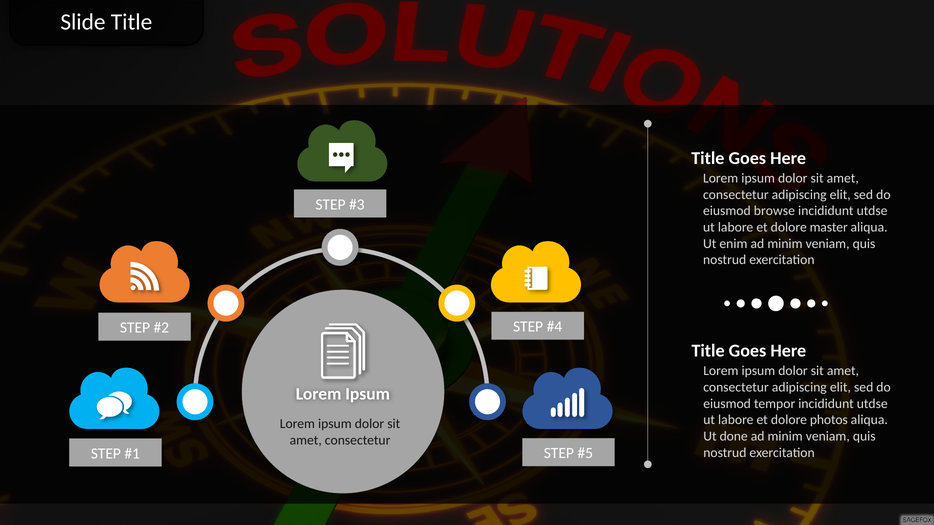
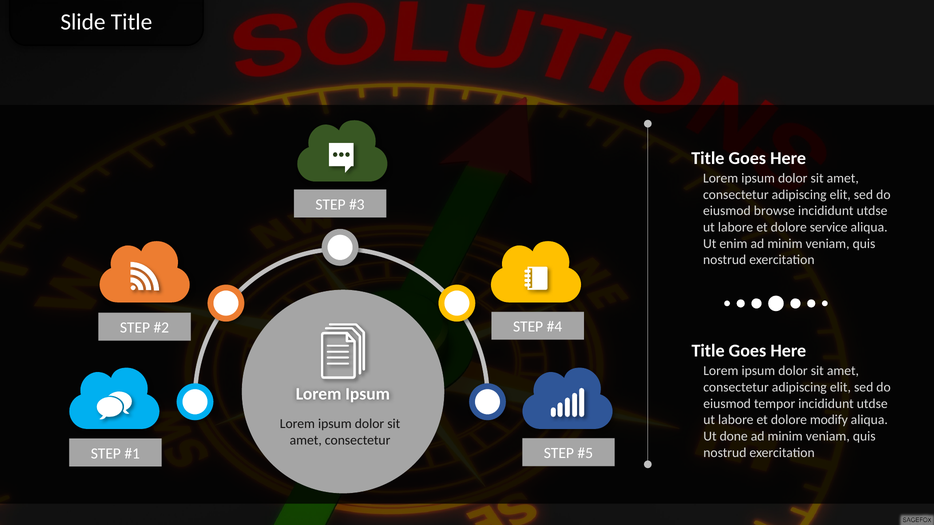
master: master -> service (829, 227)
photos: photos -> modify (829, 420)
